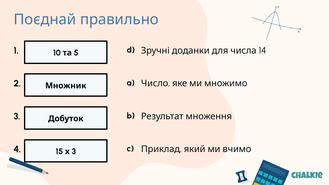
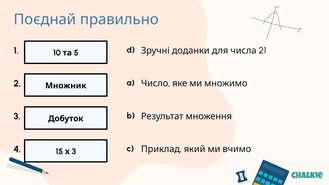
14: 14 -> 21 (262, 51)
